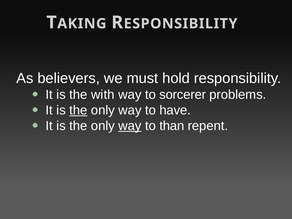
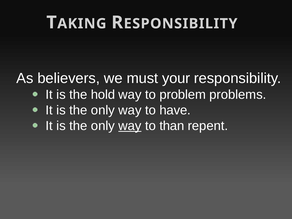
hold: hold -> your (176, 78)
with: with -> hold (103, 95)
sorcerer: sorcerer -> problem (183, 95)
the underline: present -> none (78, 110)
